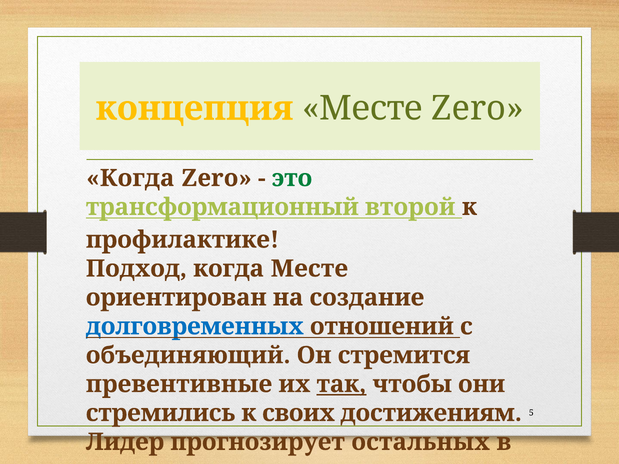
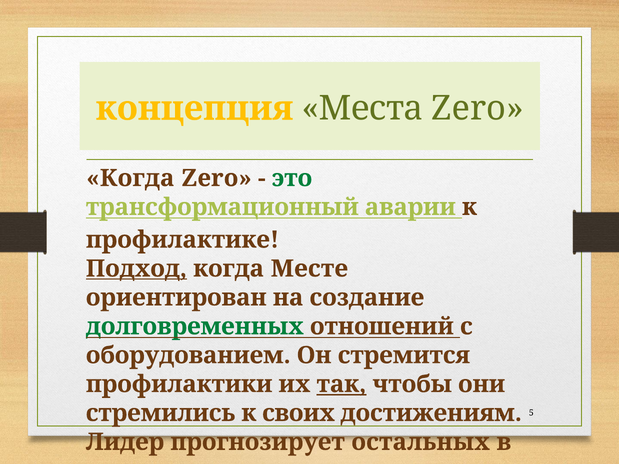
концепция Месте: Месте -> Места (363, 109)
второй: второй -> аварии (410, 207)
Подход underline: none -> present (136, 269)
долговременных colour: blue -> green (195, 327)
объединяющий: объединяющий -> оборудованием (188, 355)
превентивные: превентивные -> профилактики (179, 384)
